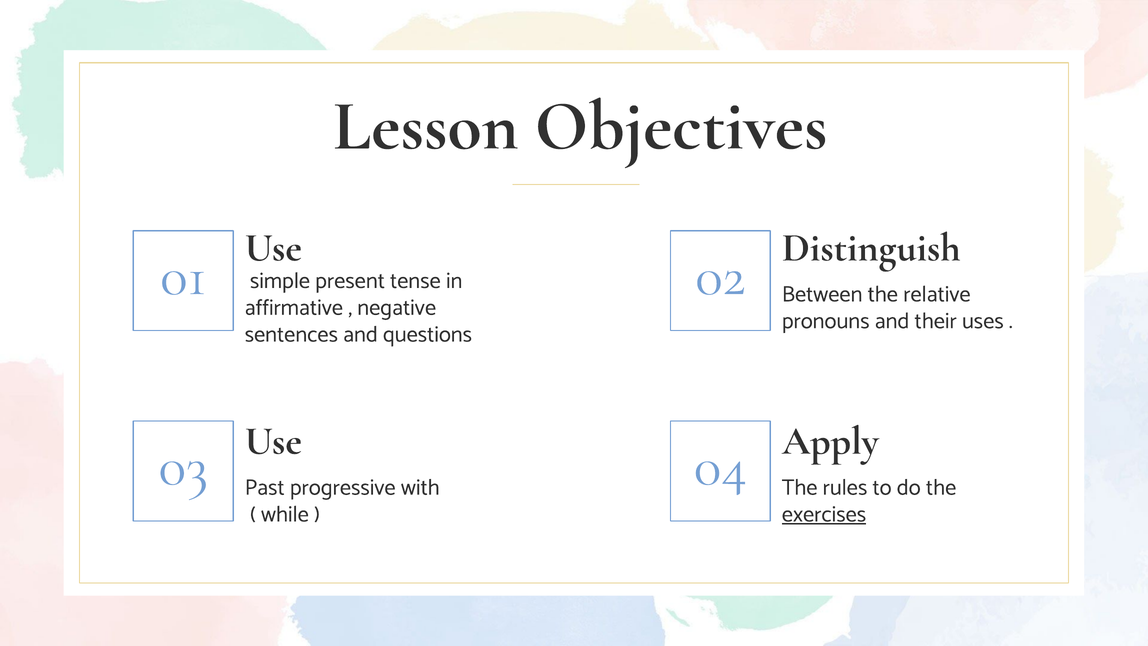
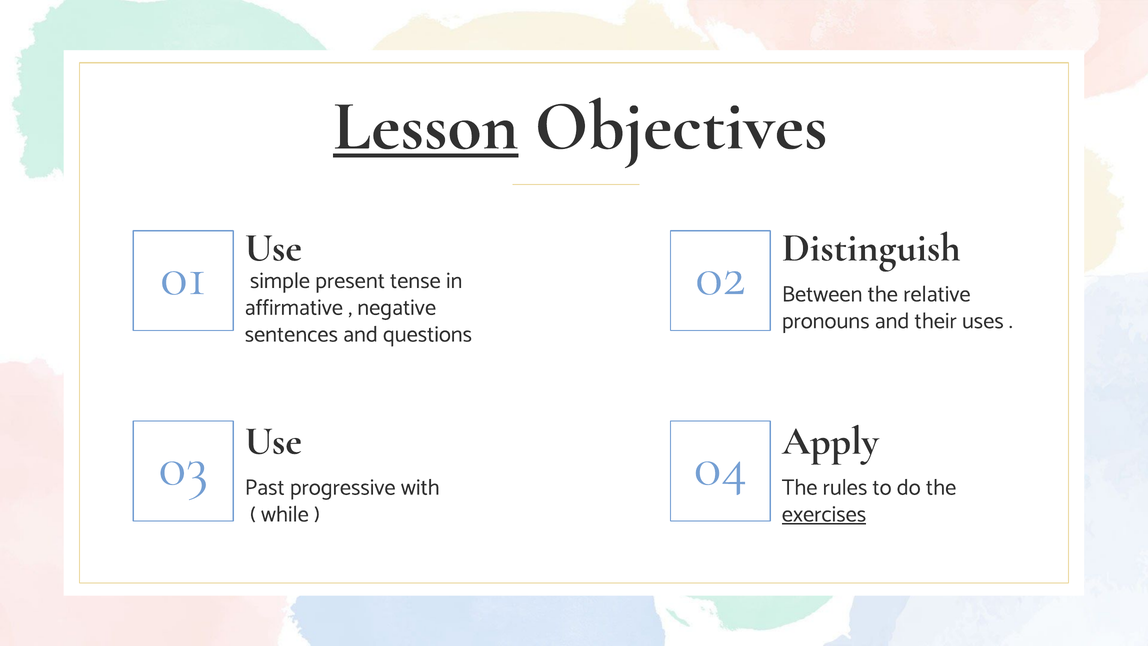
Lesson underline: none -> present (426, 125)
